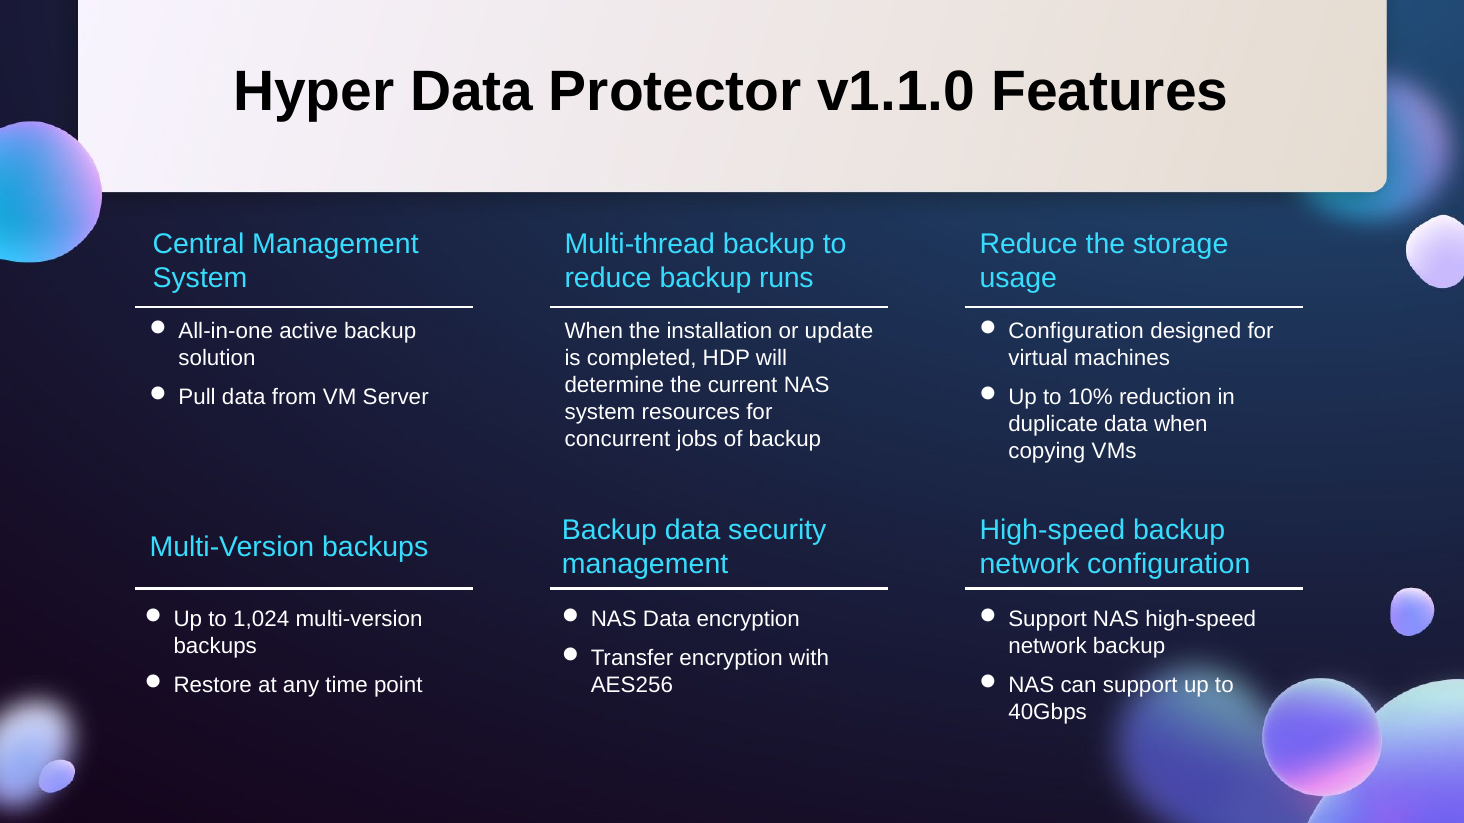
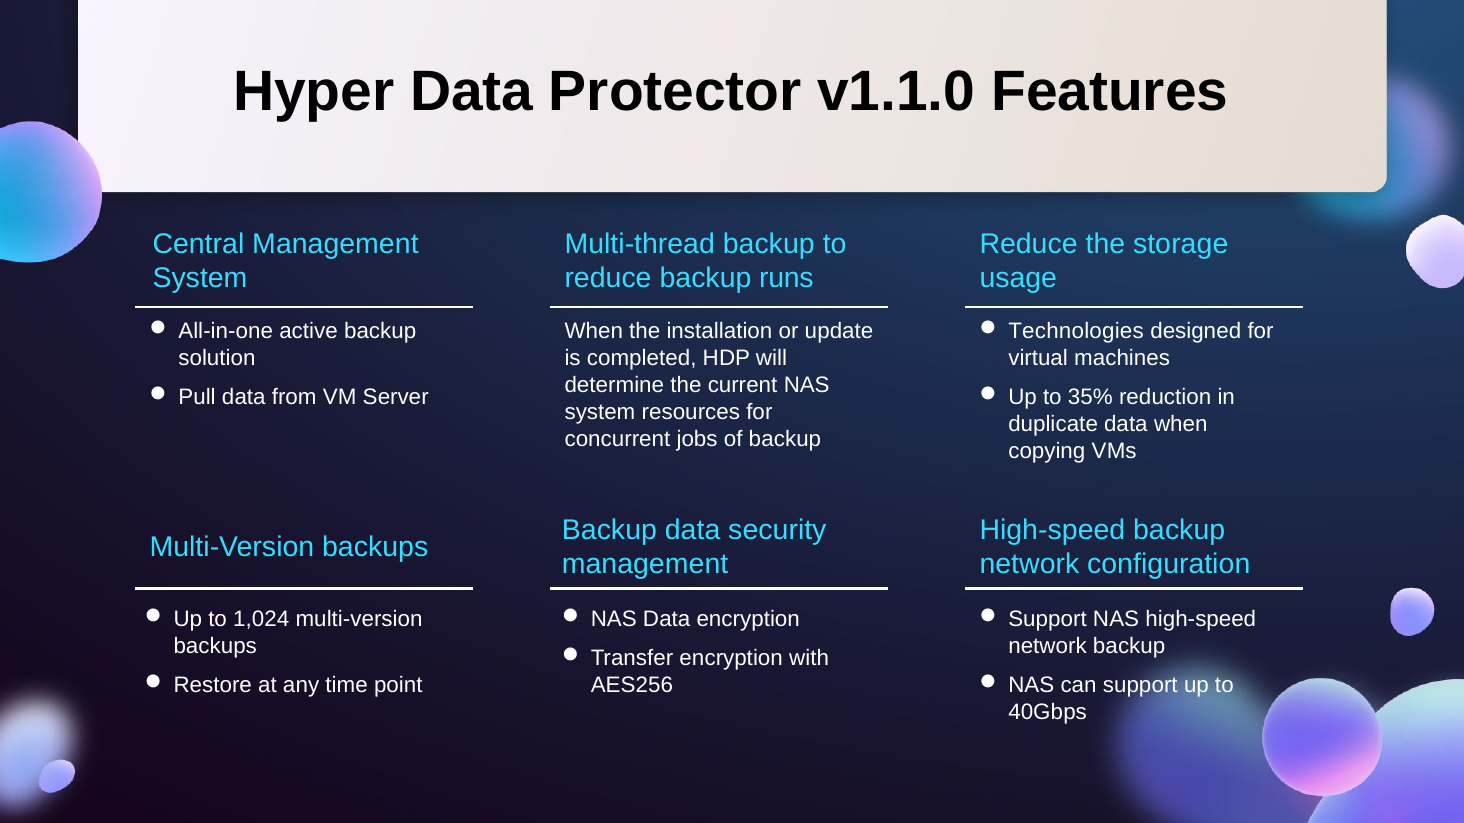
Configuration: Configuration -> Technologies (1076, 332)
10%: 10% -> 35% (1090, 398)
